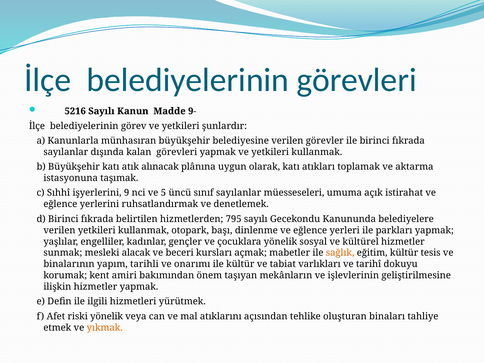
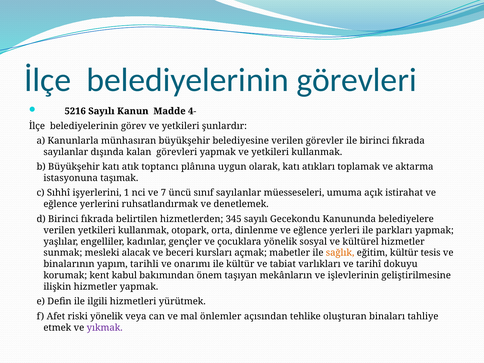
9-: 9- -> 4- (192, 111)
alınacak: alınacak -> toptancı (160, 167)
9: 9 -> 1 (127, 193)
5: 5 -> 7 (163, 193)
795: 795 -> 345 (234, 219)
başı: başı -> orta (222, 230)
amiri: amiri -> kabul (124, 275)
atıklarını: atıklarını -> önlemler (221, 316)
yıkmak colour: orange -> purple (105, 328)
